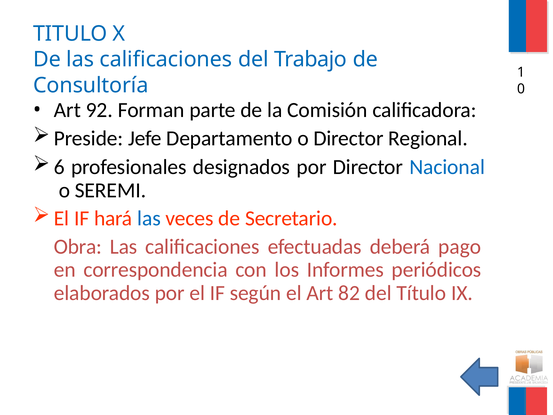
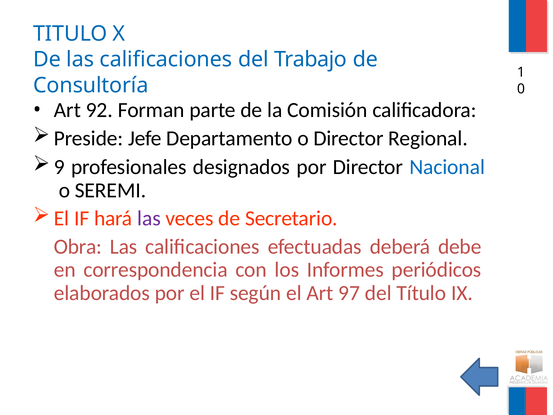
6: 6 -> 9 (59, 167)
las colour: blue -> purple (149, 218)
pago: pago -> debe (460, 246)
82: 82 -> 97 (349, 293)
